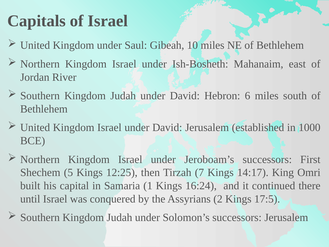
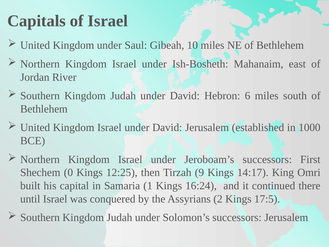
5: 5 -> 0 (68, 172)
7: 7 -> 9 (199, 172)
